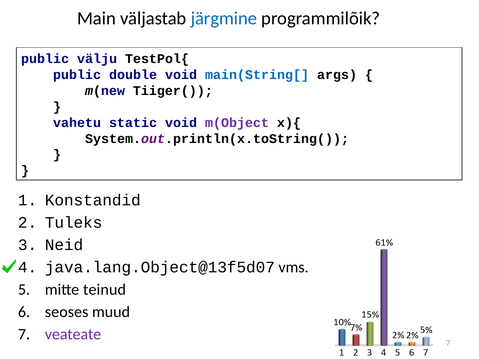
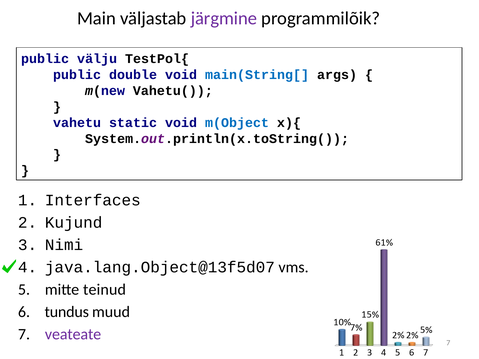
järgmine colour: blue -> purple (224, 18)
Tiiger(: Tiiger( -> Vahetu( (173, 91)
m(Object colour: purple -> blue (237, 123)
Konstandid: Konstandid -> Interfaces (93, 200)
Tuleks: Tuleks -> Kujund (74, 223)
Neid: Neid -> Nimi (64, 245)
seoses: seoses -> tundus (67, 312)
